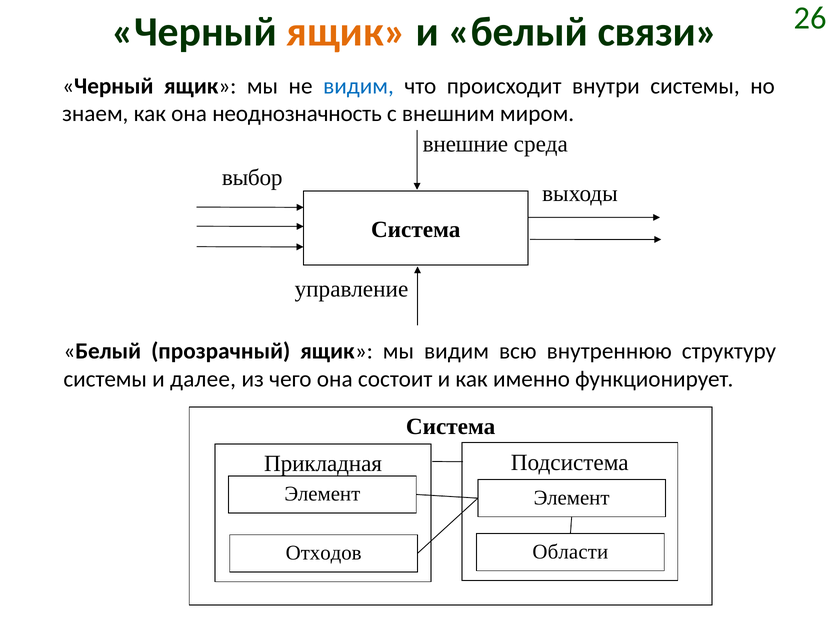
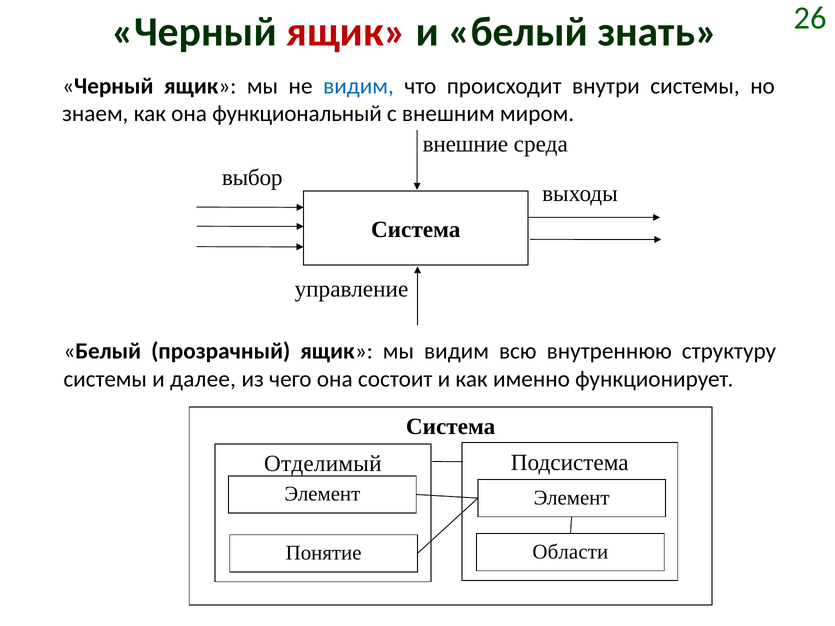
ящик colour: orange -> red (346, 32)
связи: связи -> знать (658, 32)
неоднозначность: неоднозначность -> функциональный (297, 114)
Прикладная: Прикладная -> Отделимый (323, 464)
Отходов: Отходов -> Понятие (324, 553)
